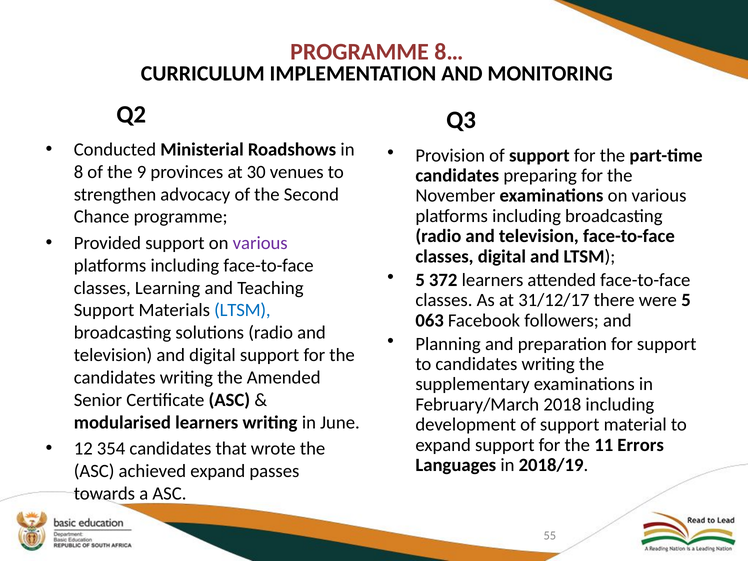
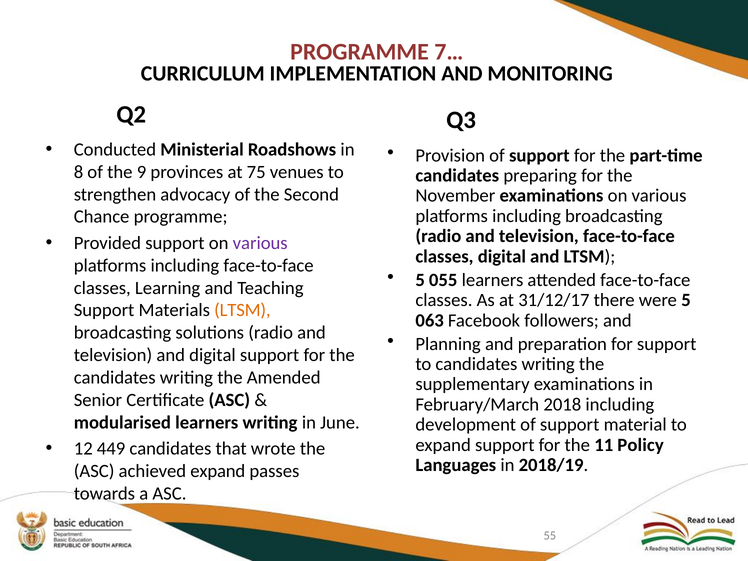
8…: 8… -> 7… (449, 52)
30: 30 -> 75 (256, 172)
372: 372 -> 055 (443, 280)
LTSM colour: blue -> orange (242, 310)
Errors: Errors -> Policy (641, 445)
354: 354 -> 449 (111, 449)
